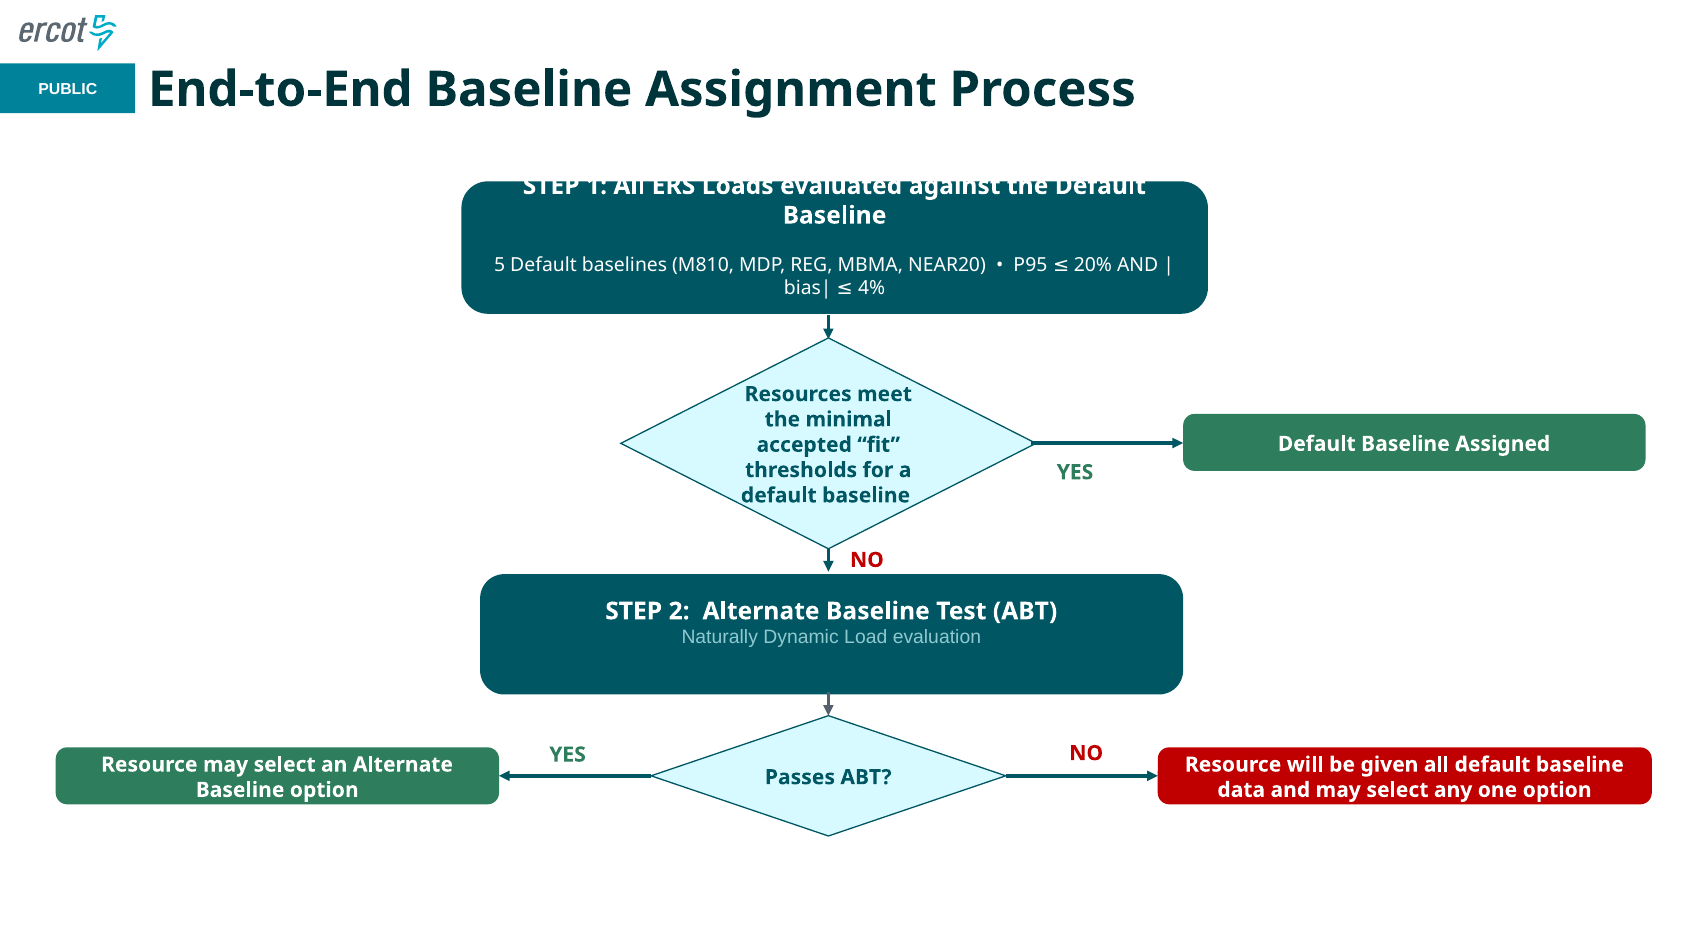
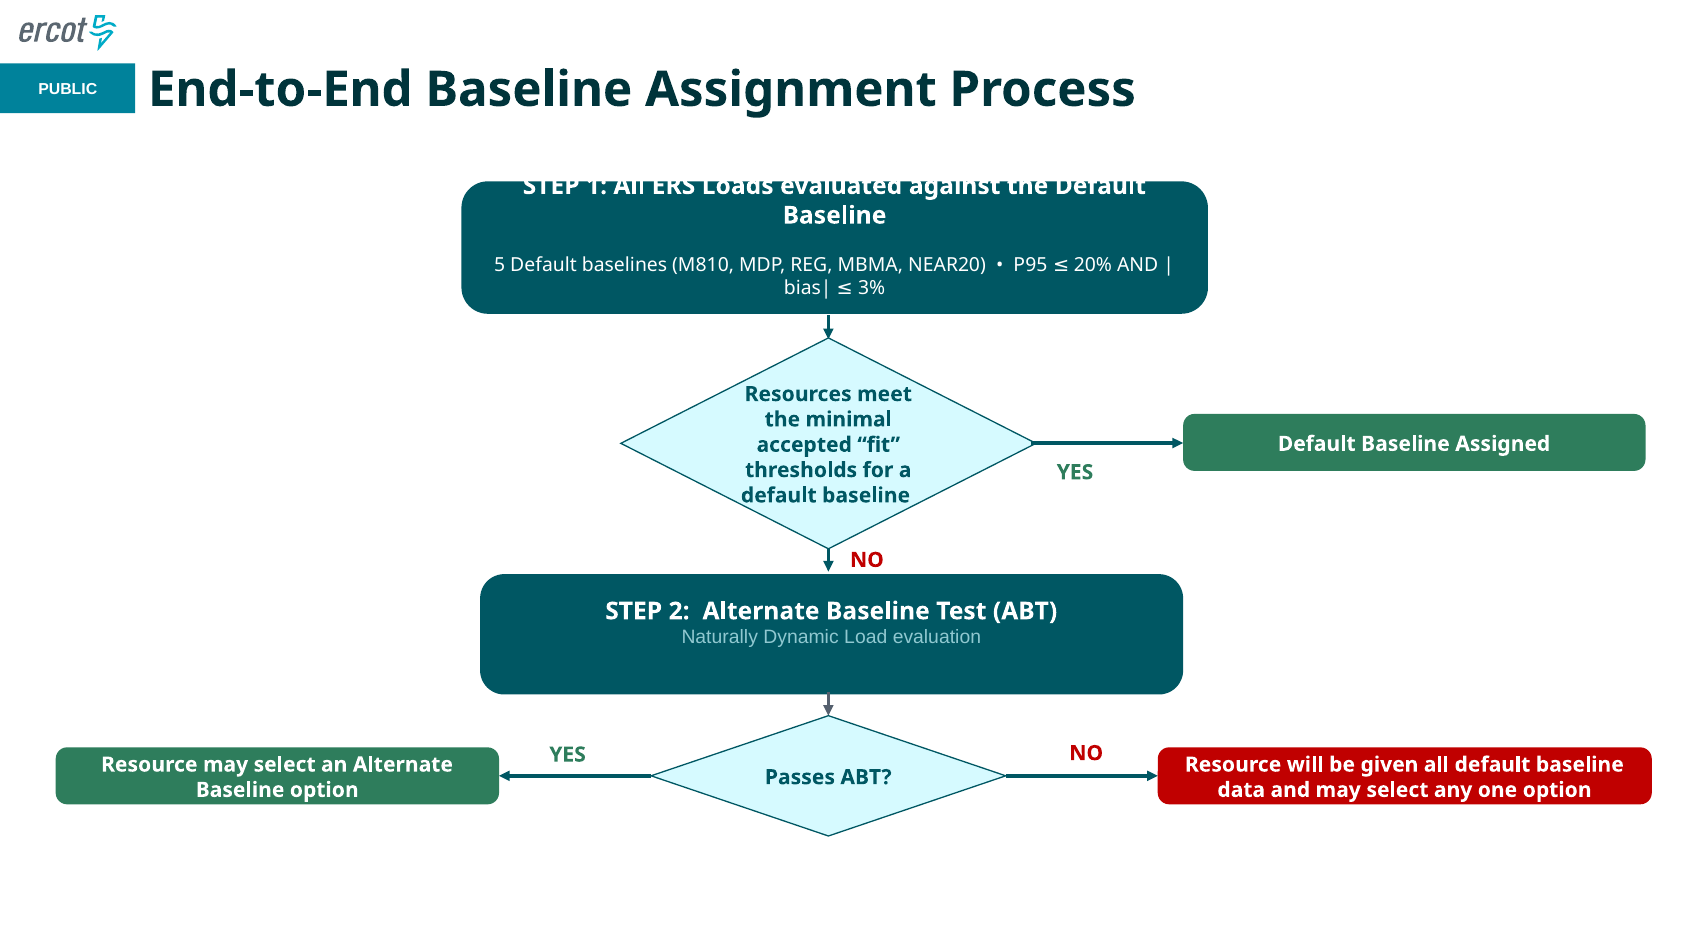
4%: 4% -> 3% (872, 288)
